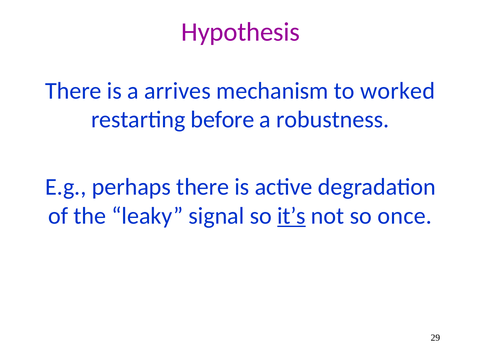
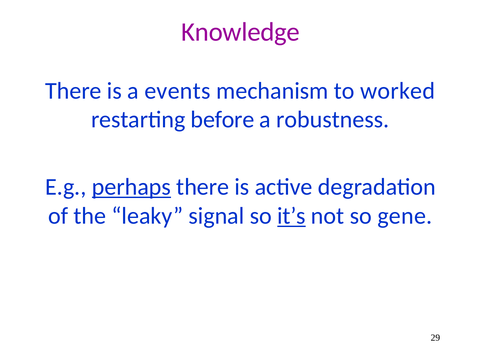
Hypothesis: Hypothesis -> Knowledge (241, 32)
arrives: arrives -> events (177, 91)
perhaps underline: none -> present (131, 187)
once: once -> gene (405, 216)
